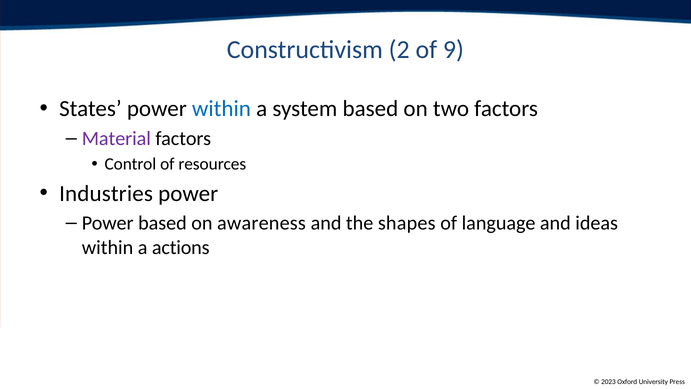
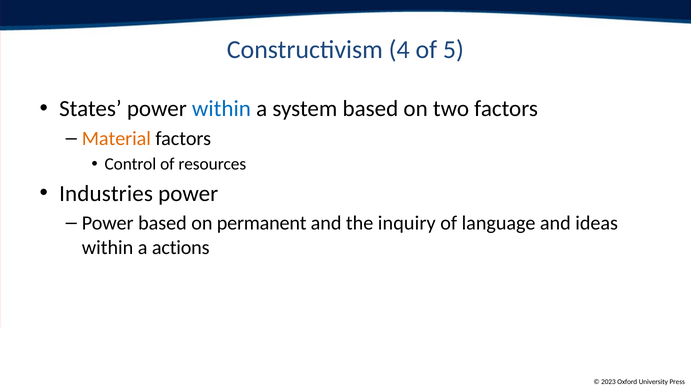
2: 2 -> 4 (399, 50)
9: 9 -> 5 (453, 50)
Material colour: purple -> orange (116, 138)
awareness: awareness -> permanent (262, 223)
shapes: shapes -> inquiry (407, 223)
